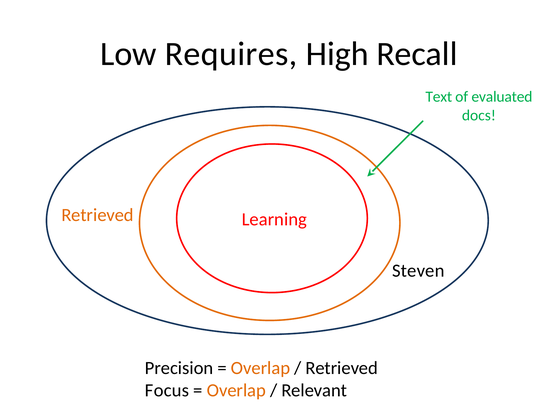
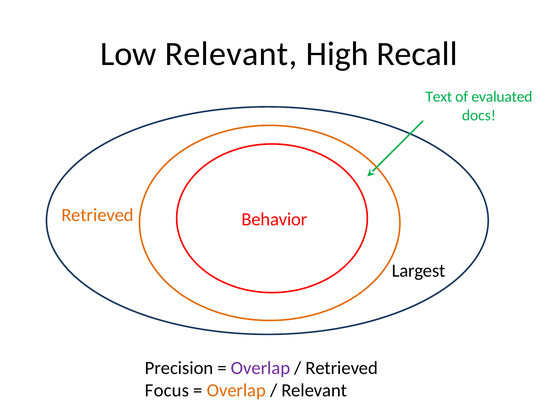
Low Requires: Requires -> Relevant (231, 54)
Learning: Learning -> Behavior (274, 220)
Steven: Steven -> Largest (419, 271)
Overlap colour: orange -> purple (261, 369)
